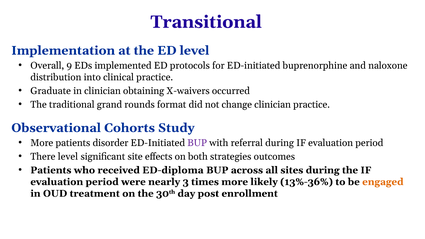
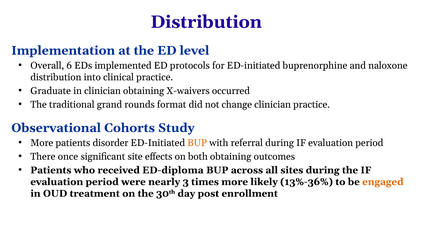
Transitional: Transitional -> Distribution (206, 22)
9: 9 -> 6 (69, 66)
BUP colour: purple -> orange (197, 143)
There level: level -> once (68, 157)
both strategies: strategies -> obtaining (231, 157)
